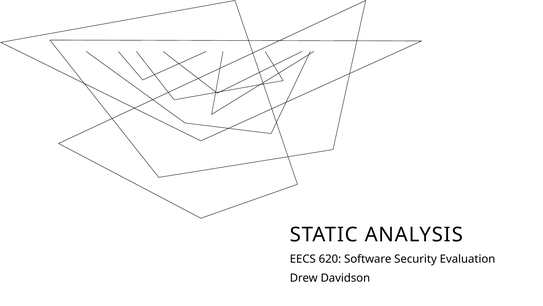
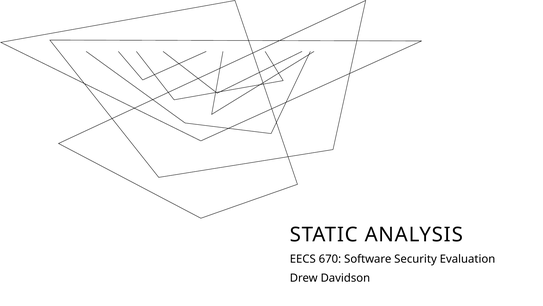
620: 620 -> 670 (330, 258)
